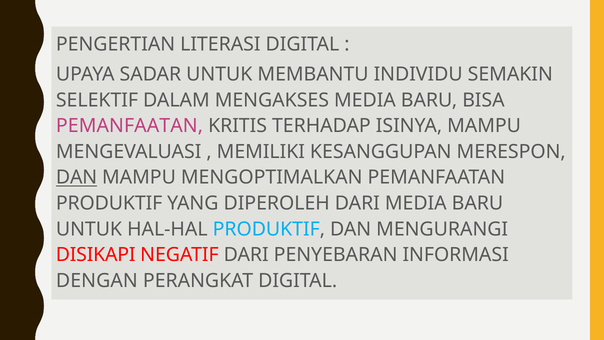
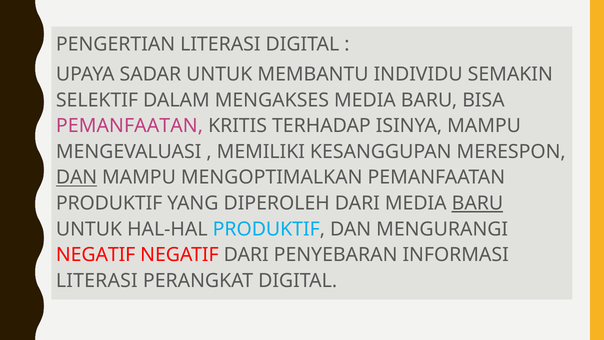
BARU underline: none -> present (477, 203)
DISIKAPI: DISIKAPI -> NEGATIF (96, 255)
DENGAN: DENGAN -> LITERASI (97, 280)
